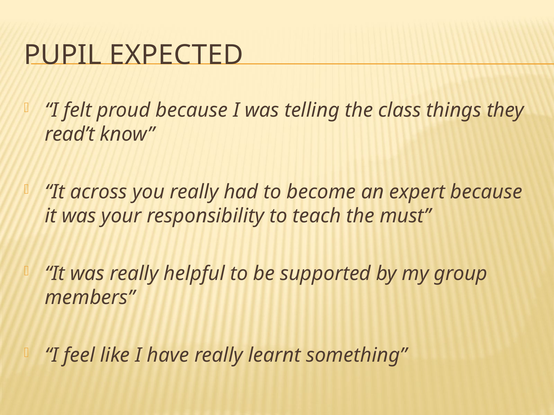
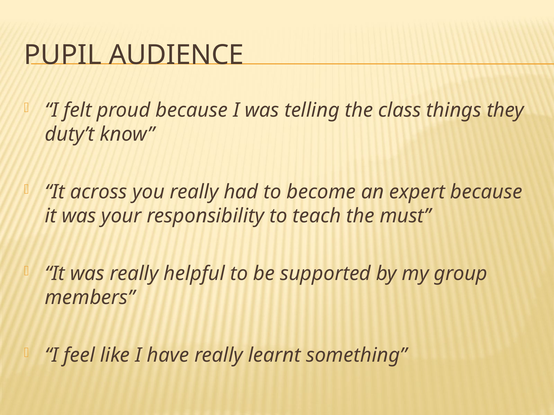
EXPECTED: EXPECTED -> AUDIENCE (176, 55)
read’t: read’t -> duty’t (70, 134)
